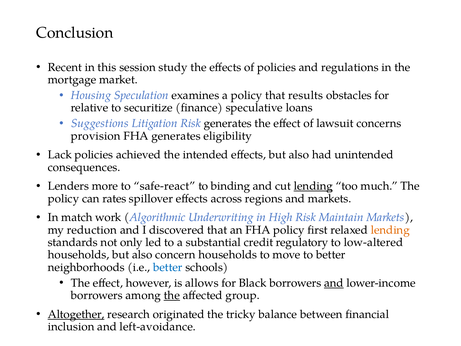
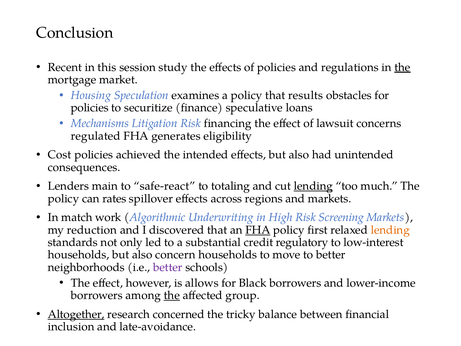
the underline: none -> present (402, 67)
relative: relative -> policies (90, 108)
Suggestions: Suggestions -> Mechanisms (100, 123)
Risk generates: generates -> financing (228, 123)
provision: provision -> regulated (96, 136)
Lack: Lack -> Cost (60, 155)
more: more -> main (105, 186)
binding: binding -> totaling (231, 186)
Maintain: Maintain -> Screening (341, 217)
FHA underline: none -> present (258, 230)
low-altered: low-altered -> low-interest (374, 242)
better colour: blue -> purple (168, 267)
and underline: present -> none (334, 283)
originated: originated -> concerned (179, 314)
left-avoidance: left-avoidance -> late-avoidance (158, 326)
